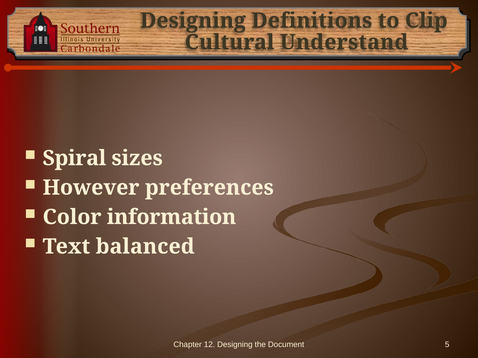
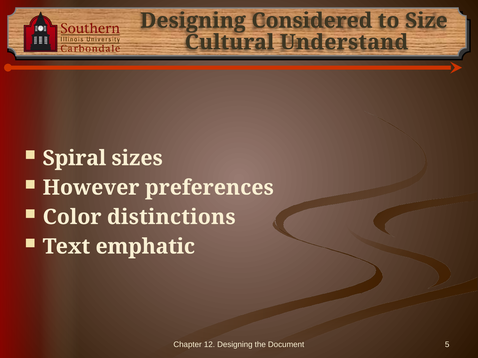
Definitions: Definitions -> Considered (312, 21)
Clip: Clip -> Size (426, 21)
information: information -> distinctions (171, 217)
balanced: balanced -> emphatic (145, 247)
